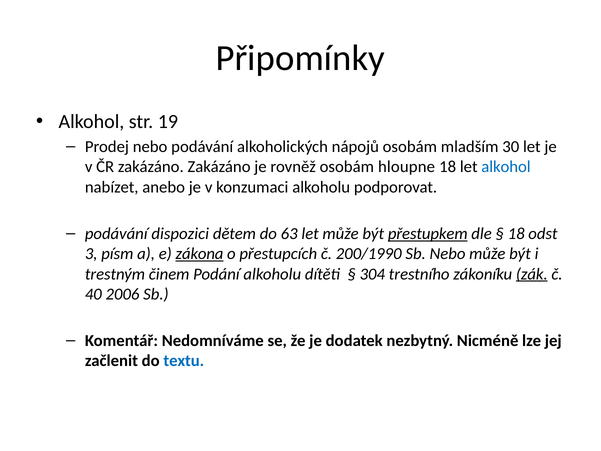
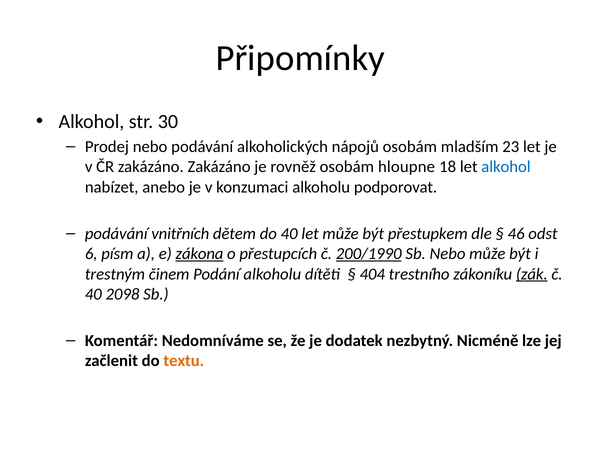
19: 19 -> 30 (168, 122)
30: 30 -> 23 (511, 147)
dispozici: dispozici -> vnitřních (180, 234)
do 63: 63 -> 40 (289, 234)
přestupkem underline: present -> none (428, 234)
18: 18 -> 46 (516, 234)
3: 3 -> 6 (91, 254)
200/1990 underline: none -> present (369, 254)
304: 304 -> 404 (372, 274)
2006: 2006 -> 2098 (123, 294)
textu colour: blue -> orange (184, 361)
